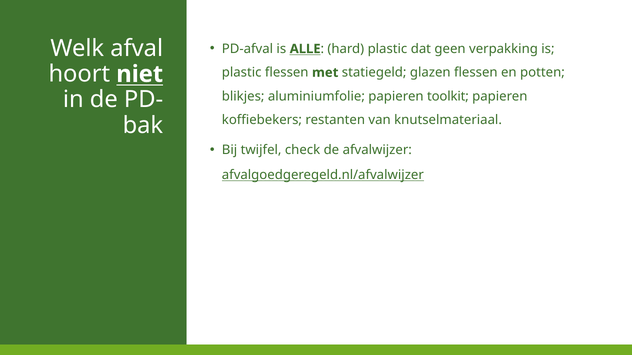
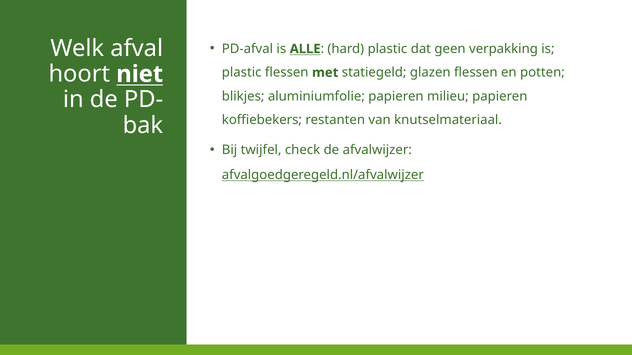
toolkit: toolkit -> milieu (448, 96)
